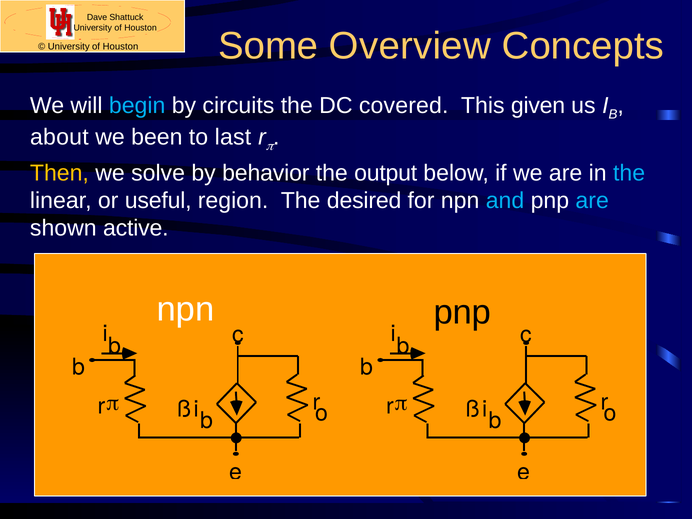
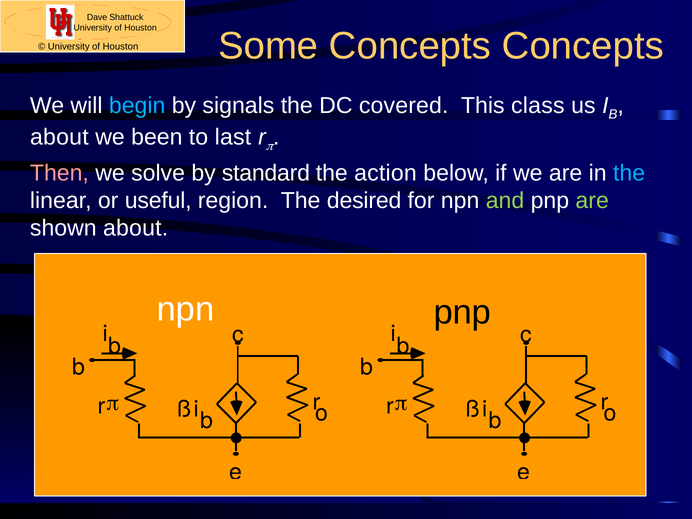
Some Overview: Overview -> Concepts (410, 46)
circuits: circuits -> signals (238, 105)
given: given -> class (538, 105)
Then colour: yellow -> pink (59, 173)
behavior: behavior -> standard (266, 173)
output: output -> action (385, 173)
and colour: light blue -> light green (505, 201)
are colour: light blue -> light green (592, 201)
shown active: active -> about (136, 228)
